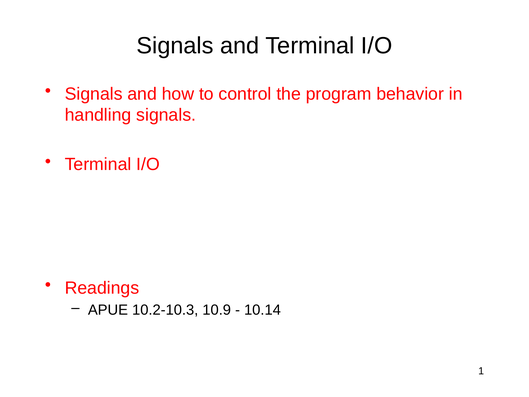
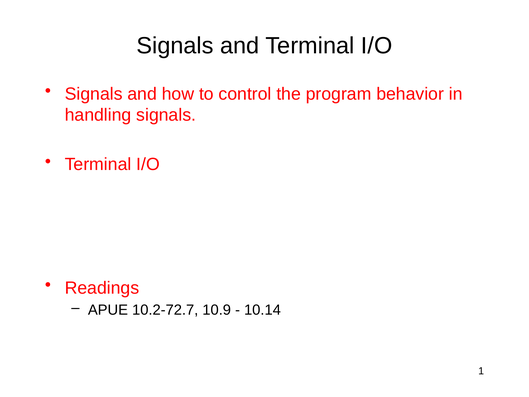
10.2-10.3: 10.2-10.3 -> 10.2-72.7 (165, 310)
